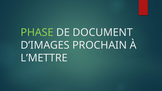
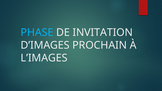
PHASE colour: light green -> light blue (37, 32)
DOCUMENT: DOCUMENT -> INVITATION (103, 32)
L’METTRE: L’METTRE -> L’IMAGES (44, 58)
